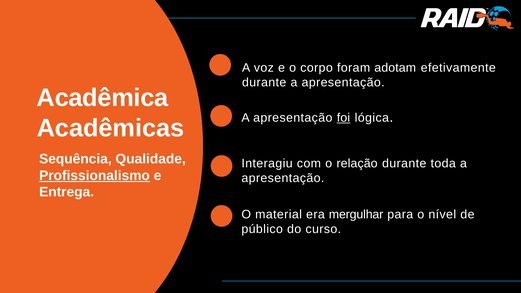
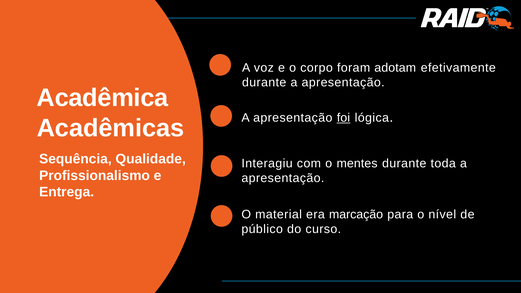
relação: relação -> mentes (357, 163)
Profissionalismo underline: present -> none (94, 176)
mergulhar: mergulhar -> marcação (356, 215)
